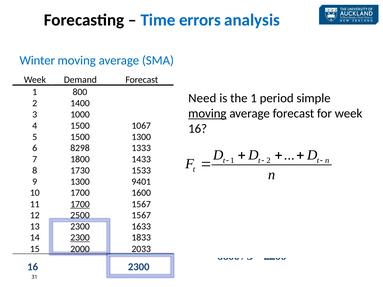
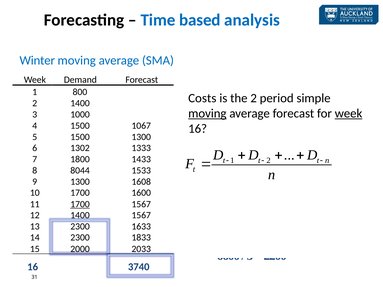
errors: errors -> based (200, 20)
Need: Need -> Costs (202, 98)
the 1: 1 -> 2 (254, 98)
week underline: none -> present (349, 114)
8298: 8298 -> 1302 (80, 148)
1730: 1730 -> 8044 (80, 171)
9401: 9401 -> 1608 (141, 182)
12 2500: 2500 -> 1400 (80, 215)
2300 underline: present -> none (80, 238)
2300: 2300 -> 3740 (139, 267)
